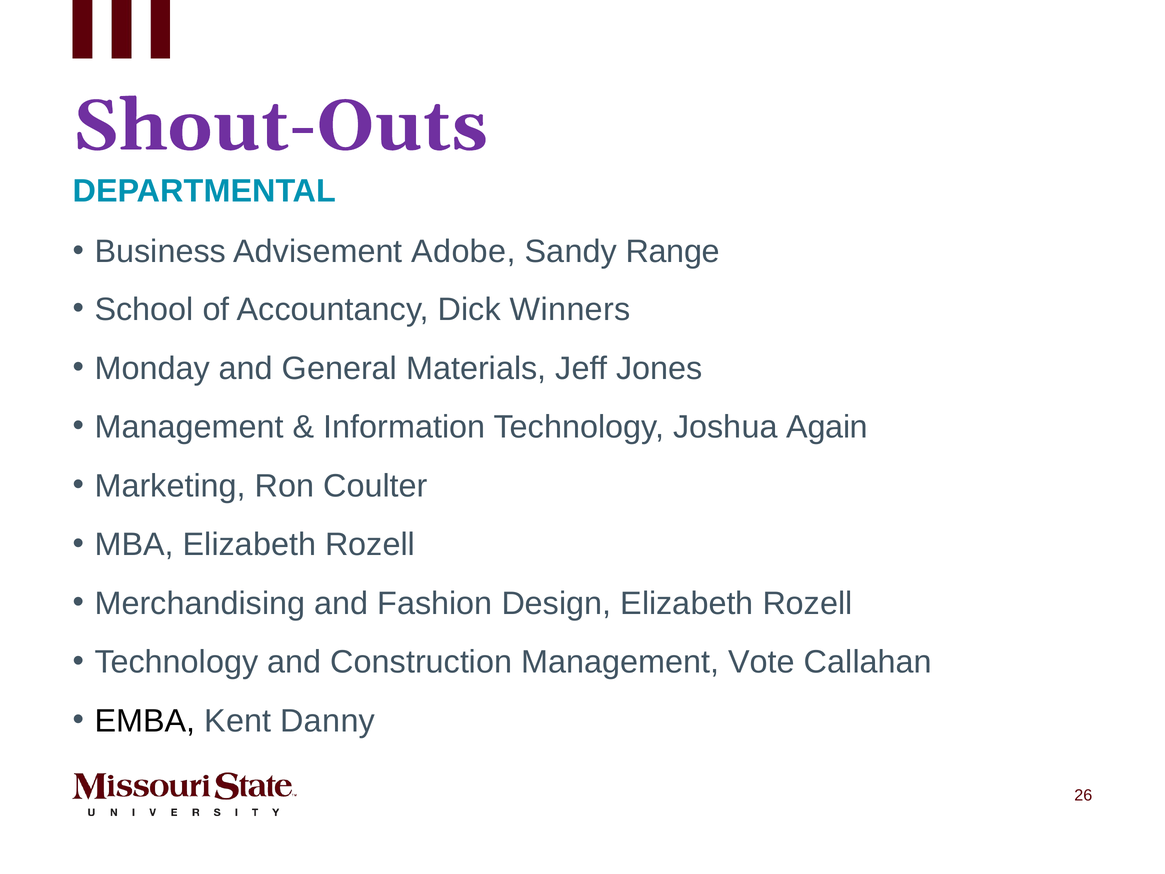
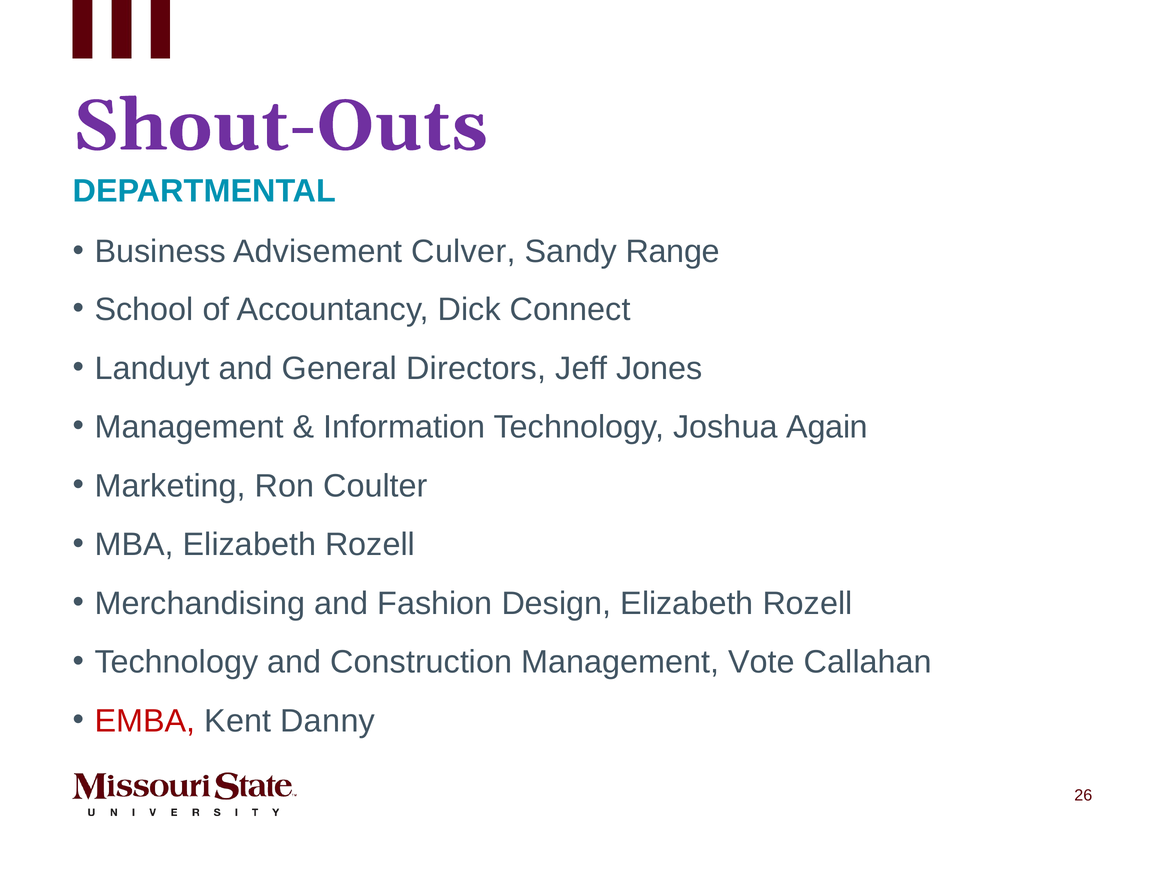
Adobe: Adobe -> Culver (464, 252)
Winners: Winners -> Connect (570, 309)
Monday: Monday -> Landuyt (152, 368)
Materials: Materials -> Directors (476, 368)
EMBA colour: black -> red (145, 721)
